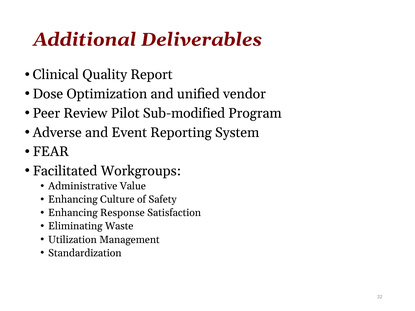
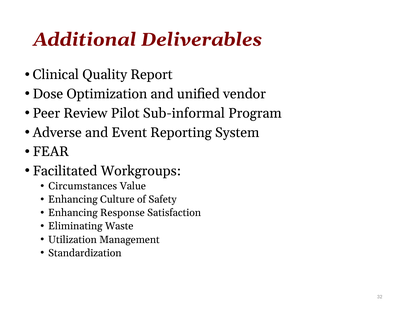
Sub-modified: Sub-modified -> Sub-informal (184, 113)
Administrative: Administrative -> Circumstances (83, 186)
